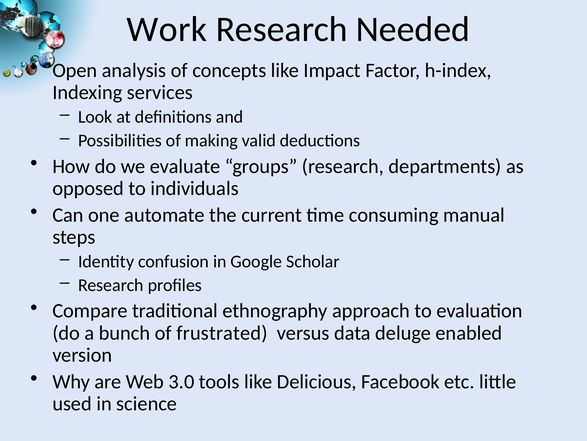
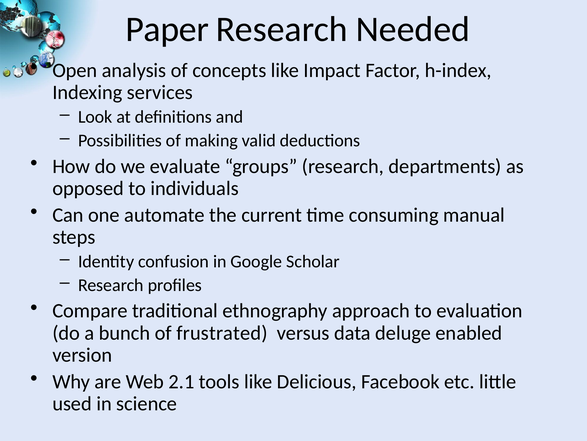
Work: Work -> Paper (167, 29)
3.0: 3.0 -> 2.1 (181, 381)
